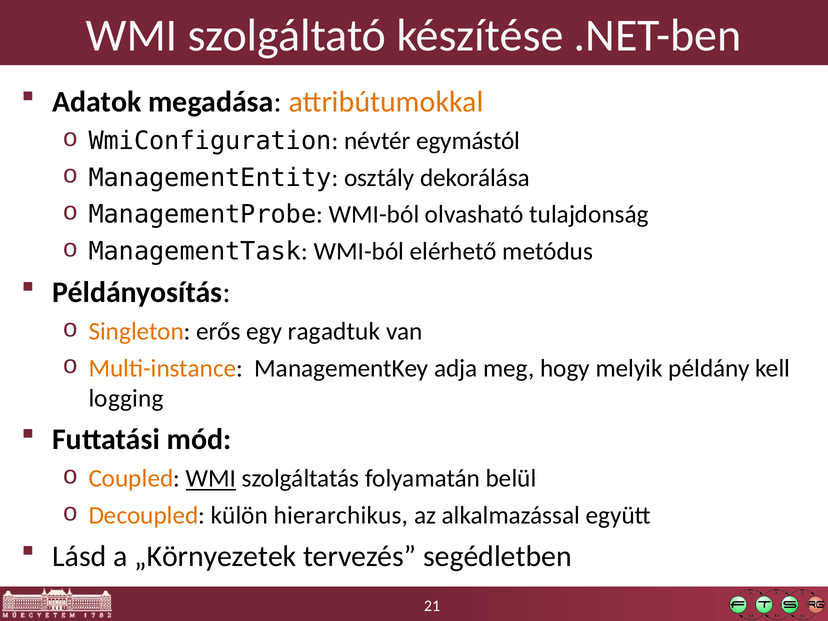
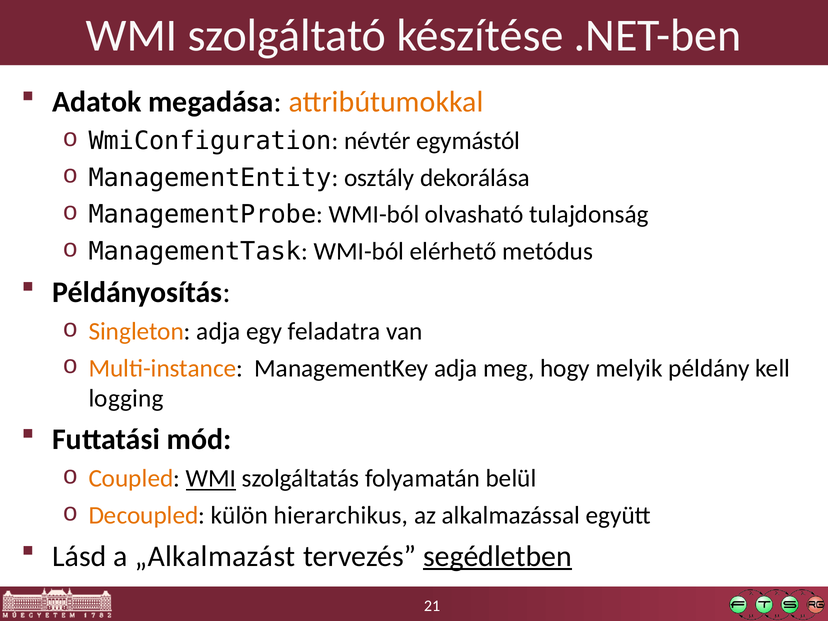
Singleton erős: erős -> adja (218, 331)
ragadtuk: ragadtuk -> feladatra (334, 331)
„Környezetek: „Környezetek -> „Alkalmazást (215, 556)
segédletben underline: none -> present (497, 556)
